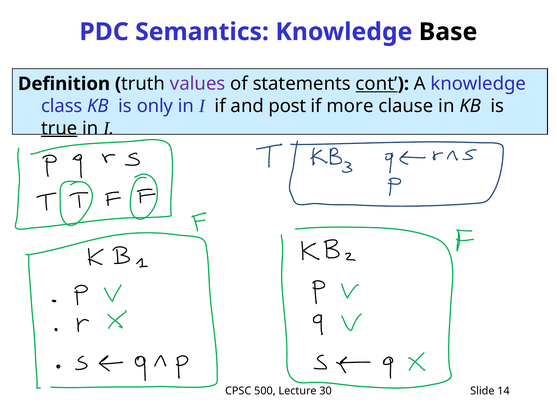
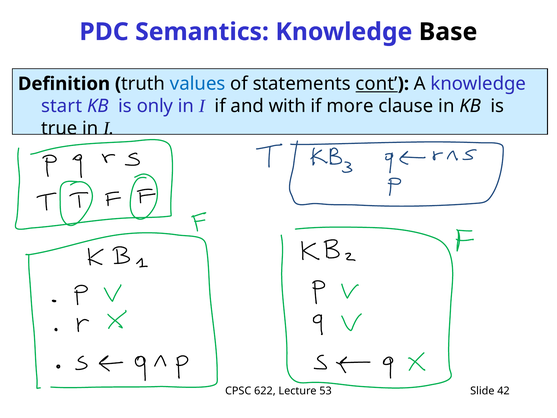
values colour: purple -> blue (198, 84)
class: class -> start (62, 106)
post: post -> with (287, 106)
true underline: present -> none (59, 128)
500: 500 -> 622 (265, 391)
30: 30 -> 53 (326, 391)
14: 14 -> 42 (503, 391)
